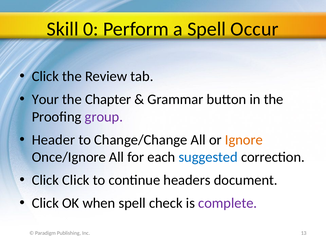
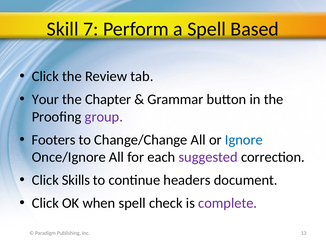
0: 0 -> 7 (91, 29)
Occur: Occur -> Based (255, 29)
Header: Header -> Footers (54, 140)
Ignore colour: orange -> blue (244, 140)
suggested colour: blue -> purple (208, 157)
Click Click: Click -> Skills (76, 180)
